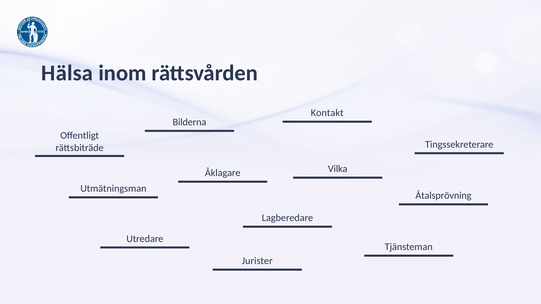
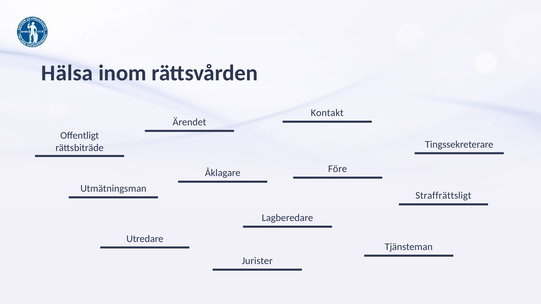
Bilderna: Bilderna -> Ärendet (189, 122)
Vilka: Vilka -> Före (338, 169)
Åtalsprövning: Åtalsprövning -> Straffrättsligt (443, 196)
